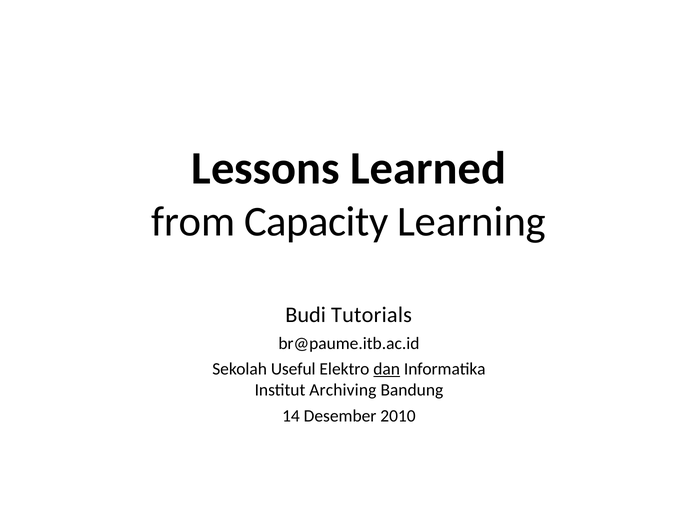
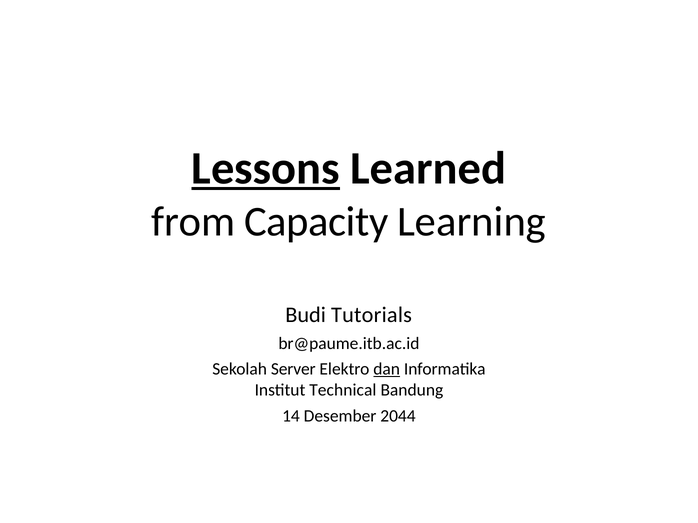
Lessons underline: none -> present (266, 169)
Useful: Useful -> Server (293, 370)
Archiving: Archiving -> Technical (343, 391)
2010: 2010 -> 2044 (398, 416)
